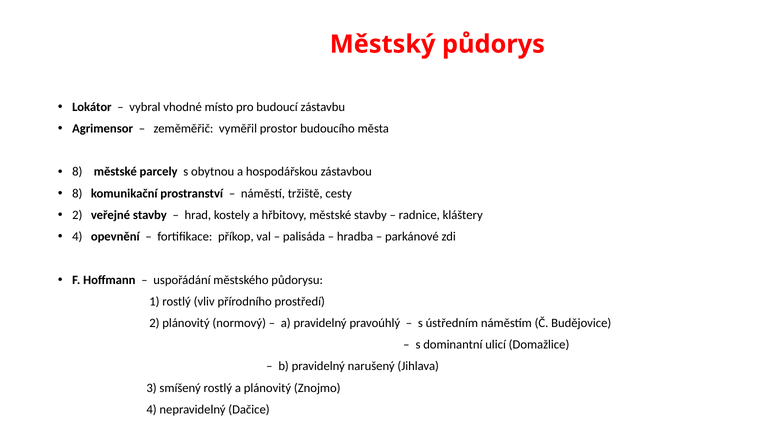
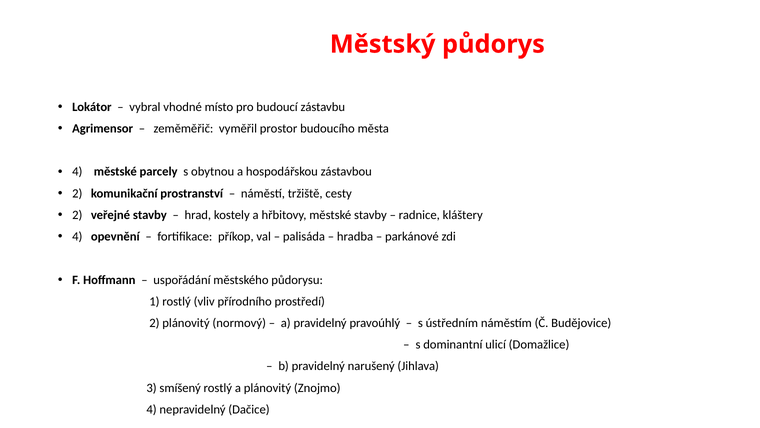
8: 8 -> 4 (77, 172)
8: 8 -> 2 (77, 193)
